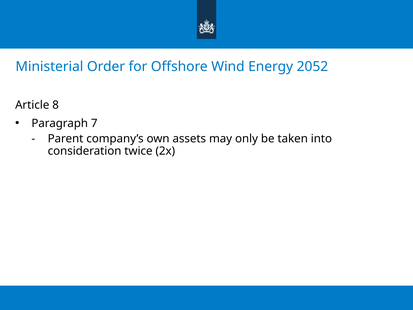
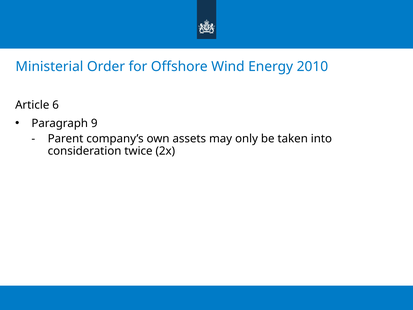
2052: 2052 -> 2010 (312, 67)
8: 8 -> 6 (56, 105)
7: 7 -> 9 (94, 123)
